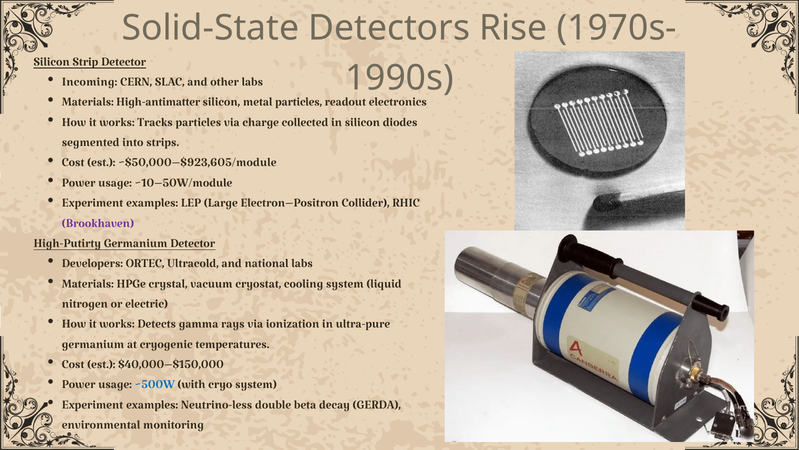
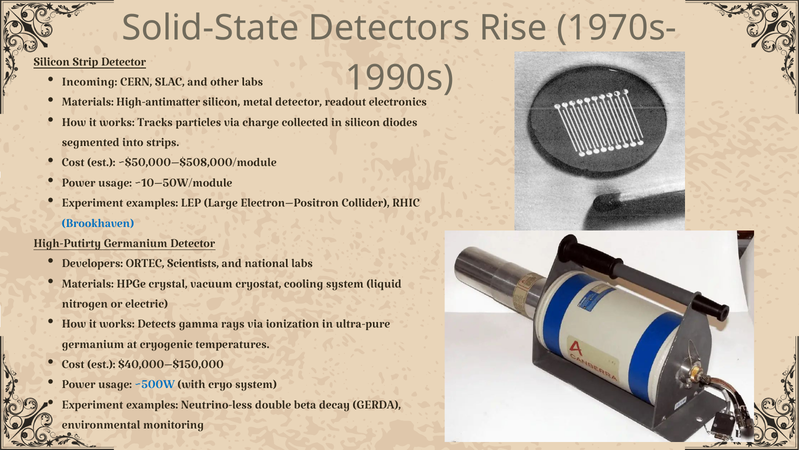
metal particles: particles -> detector (299, 100)
~$50,000–$923,605/module: ~$50,000–$923,605/module -> ~$50,000–$508,000/module (197, 161)
Brookhaven colour: purple -> blue (98, 221)
Ultracold: Ultracold -> Scientists (193, 262)
